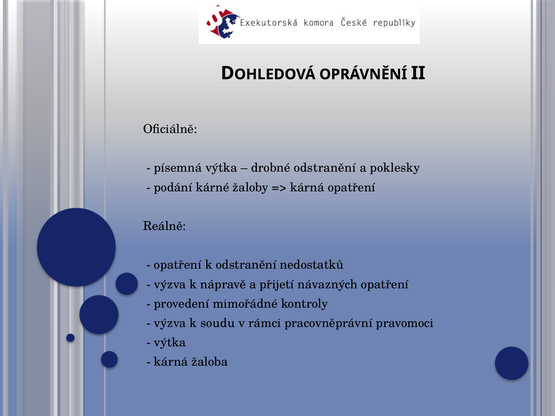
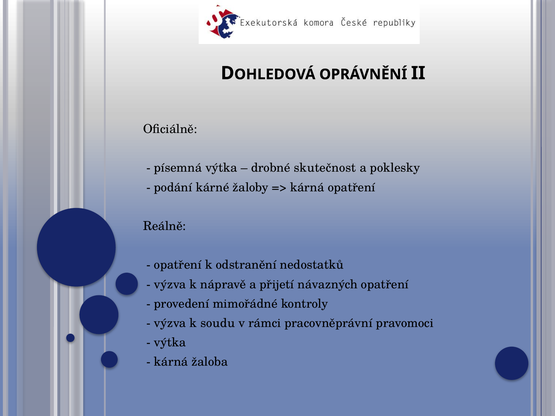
drobné odstranění: odstranění -> skutečnost (325, 168)
